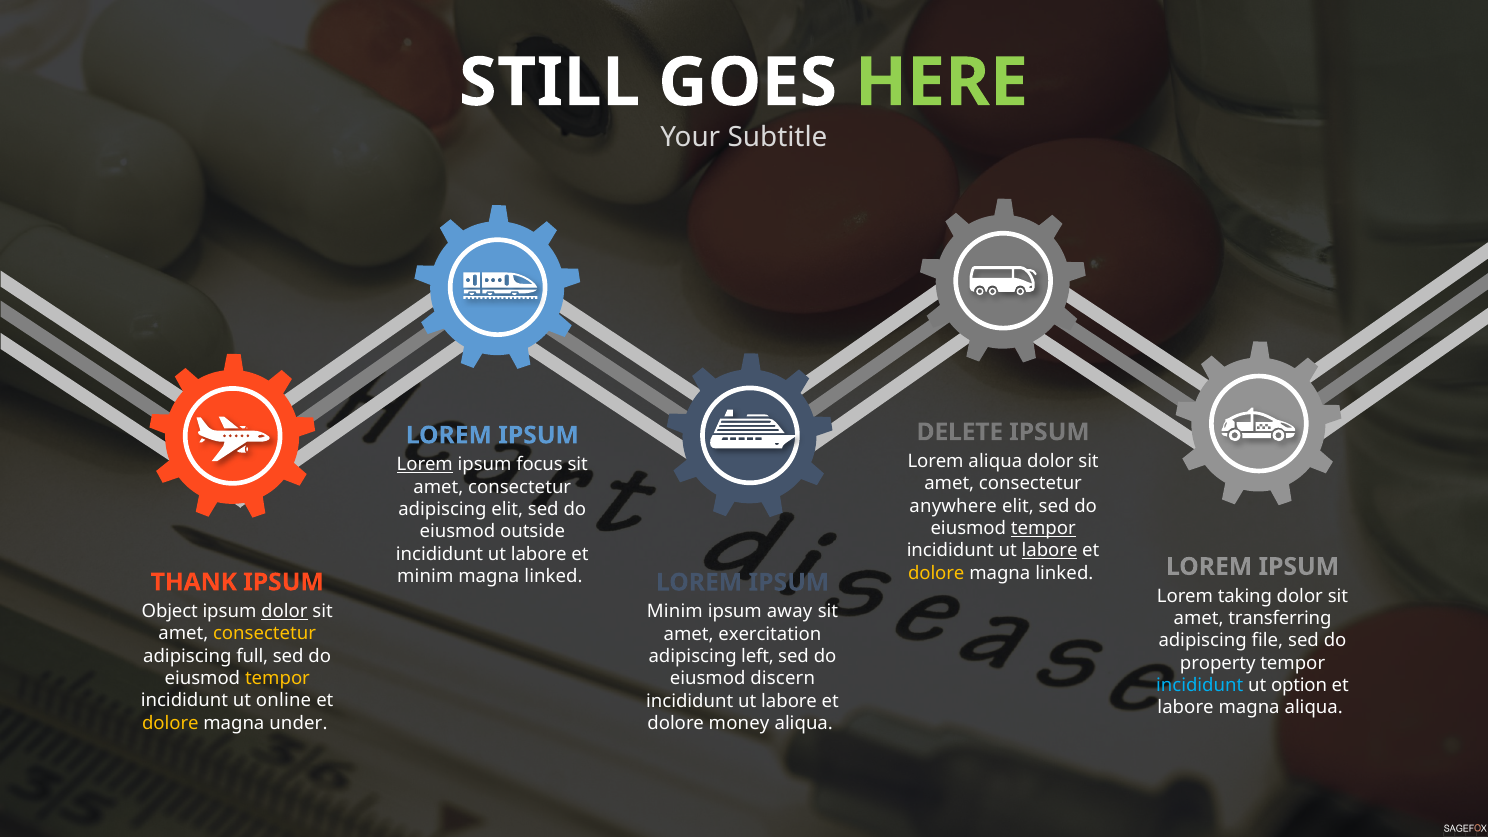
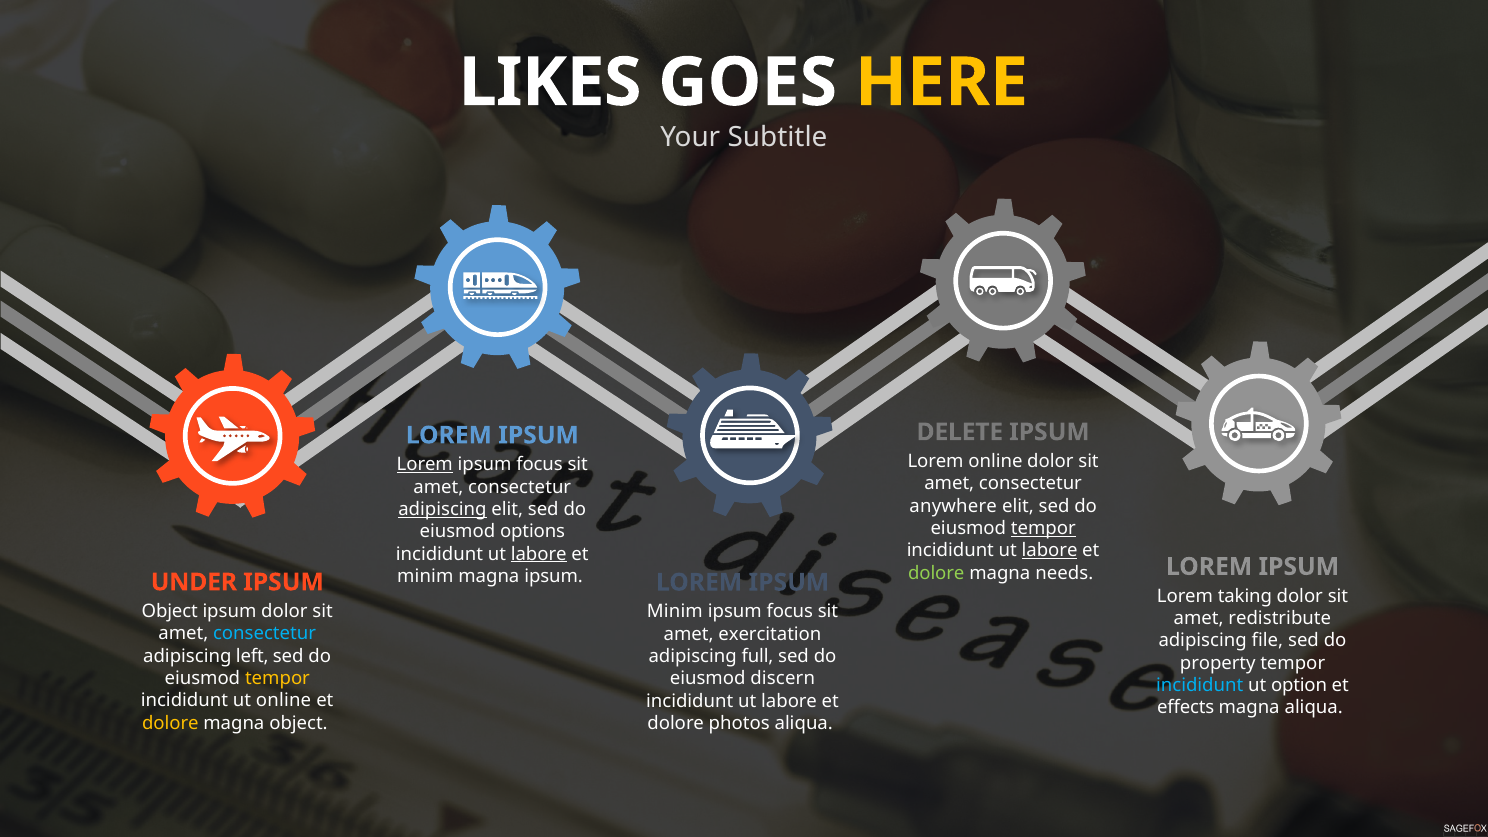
STILL: STILL -> LIKES (550, 83)
HERE colour: light green -> yellow (942, 83)
Lorem aliqua: aliqua -> online (995, 461)
adipiscing underline: none -> present (442, 509)
outside: outside -> options (533, 532)
labore underline: none -> present (539, 554)
dolore colour: yellow -> light green (936, 573)
linked: linked -> needs (1064, 573)
linked: linked -> ipsum (554, 576)
THANK: THANK -> UNDER (194, 582)
dolor underline: present -> none (284, 612)
away: away -> focus (790, 612)
transferring: transferring -> redistribute (1280, 618)
consectetur colour: yellow -> light blue (265, 634)
full: full -> left (252, 656)
left: left -> full (758, 656)
labore: labore -> effects (1186, 708)
magna under: under -> object (299, 723)
money: money -> photos (739, 723)
